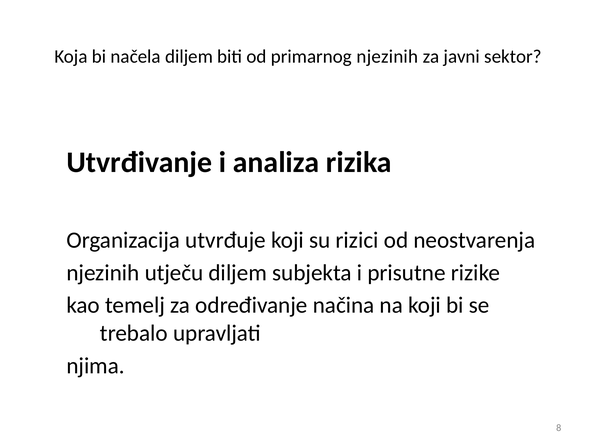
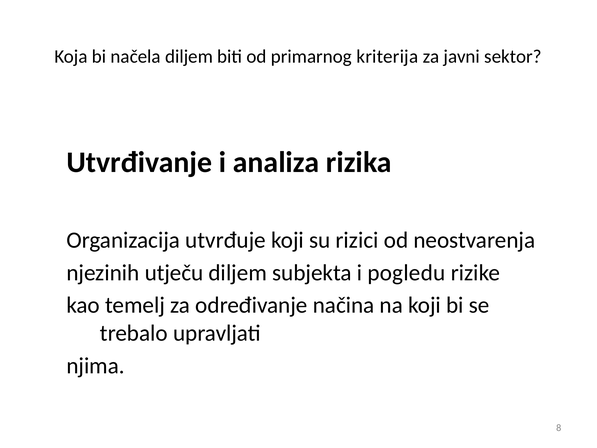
primarnog njezinih: njezinih -> kriterija (387, 57)
prisutne: prisutne -> pogledu (406, 273)
